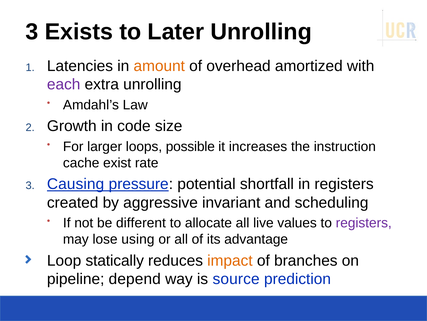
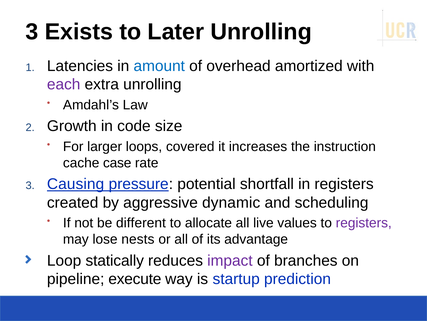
amount colour: orange -> blue (159, 66)
possible: possible -> covered (190, 146)
exist: exist -> case (117, 163)
invariant: invariant -> dynamic (231, 202)
using: using -> nests (138, 239)
impact colour: orange -> purple (230, 260)
depend: depend -> execute (135, 278)
source: source -> startup (236, 278)
